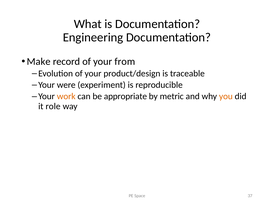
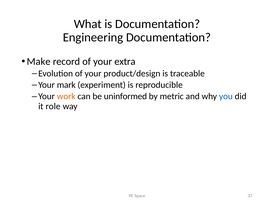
from: from -> extra (125, 62)
were: were -> mark (66, 85)
appropriate: appropriate -> uninformed (125, 97)
you colour: orange -> blue (226, 97)
